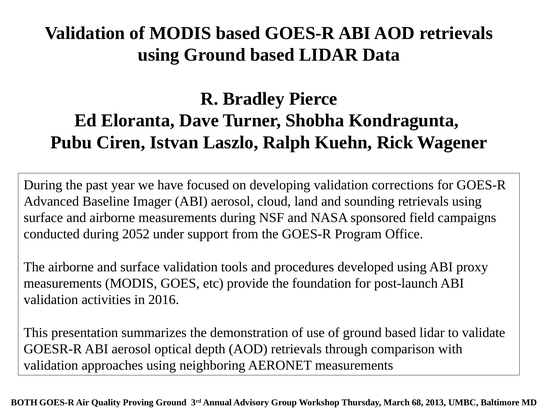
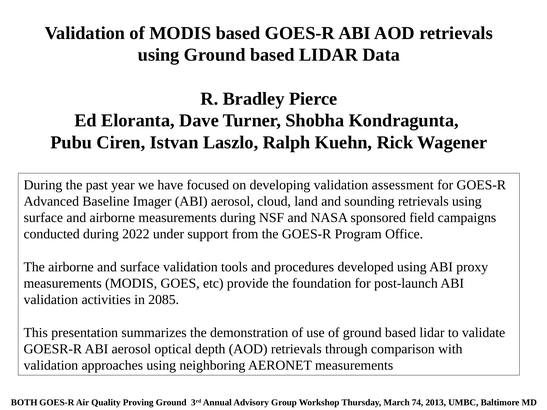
corrections: corrections -> assessment (403, 185)
2052: 2052 -> 2022 (136, 234)
2016: 2016 -> 2085 (164, 300)
68: 68 -> 74 (418, 403)
